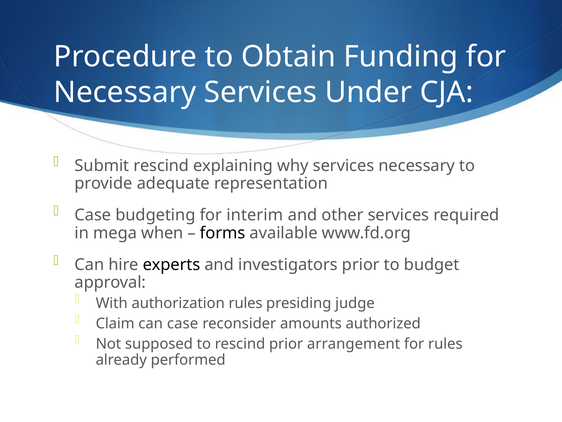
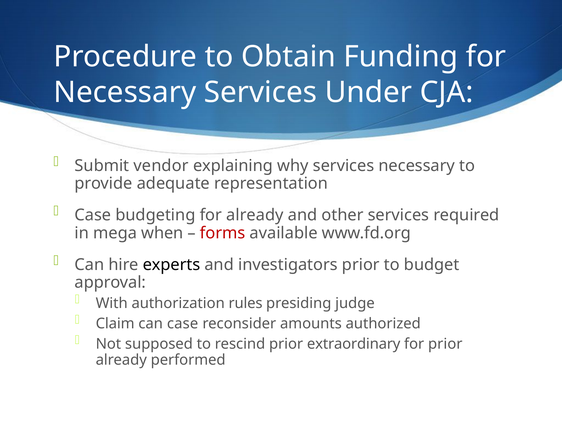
Submit rescind: rescind -> vendor (161, 166)
for interim: interim -> already (255, 215)
forms colour: black -> red (223, 233)
arrangement: arrangement -> extraordinary (354, 343)
for rules: rules -> prior (445, 343)
